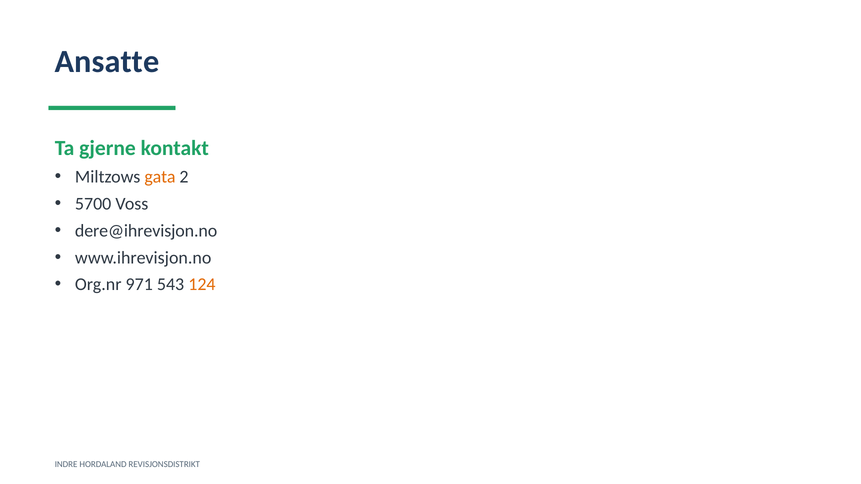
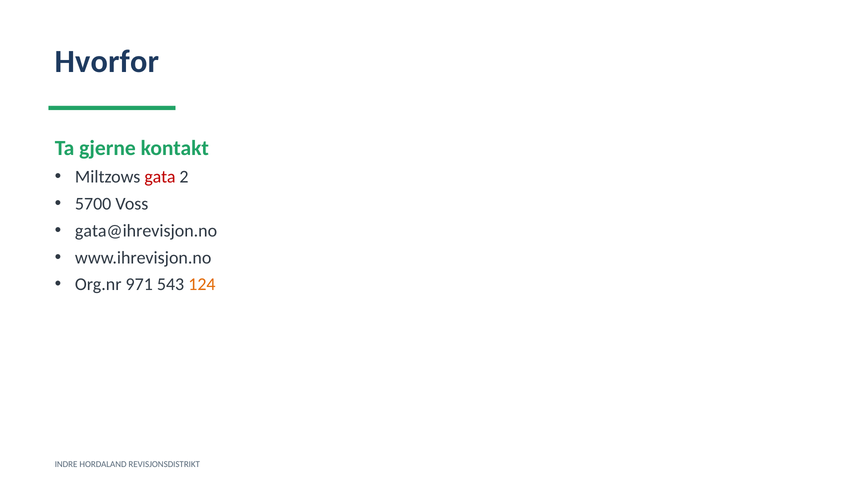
Ansatte: Ansatte -> Hvorfor (107, 61)
gata colour: orange -> red (160, 177)
dere@ihrevisjon.no: dere@ihrevisjon.no -> gata@ihrevisjon.no (146, 231)
